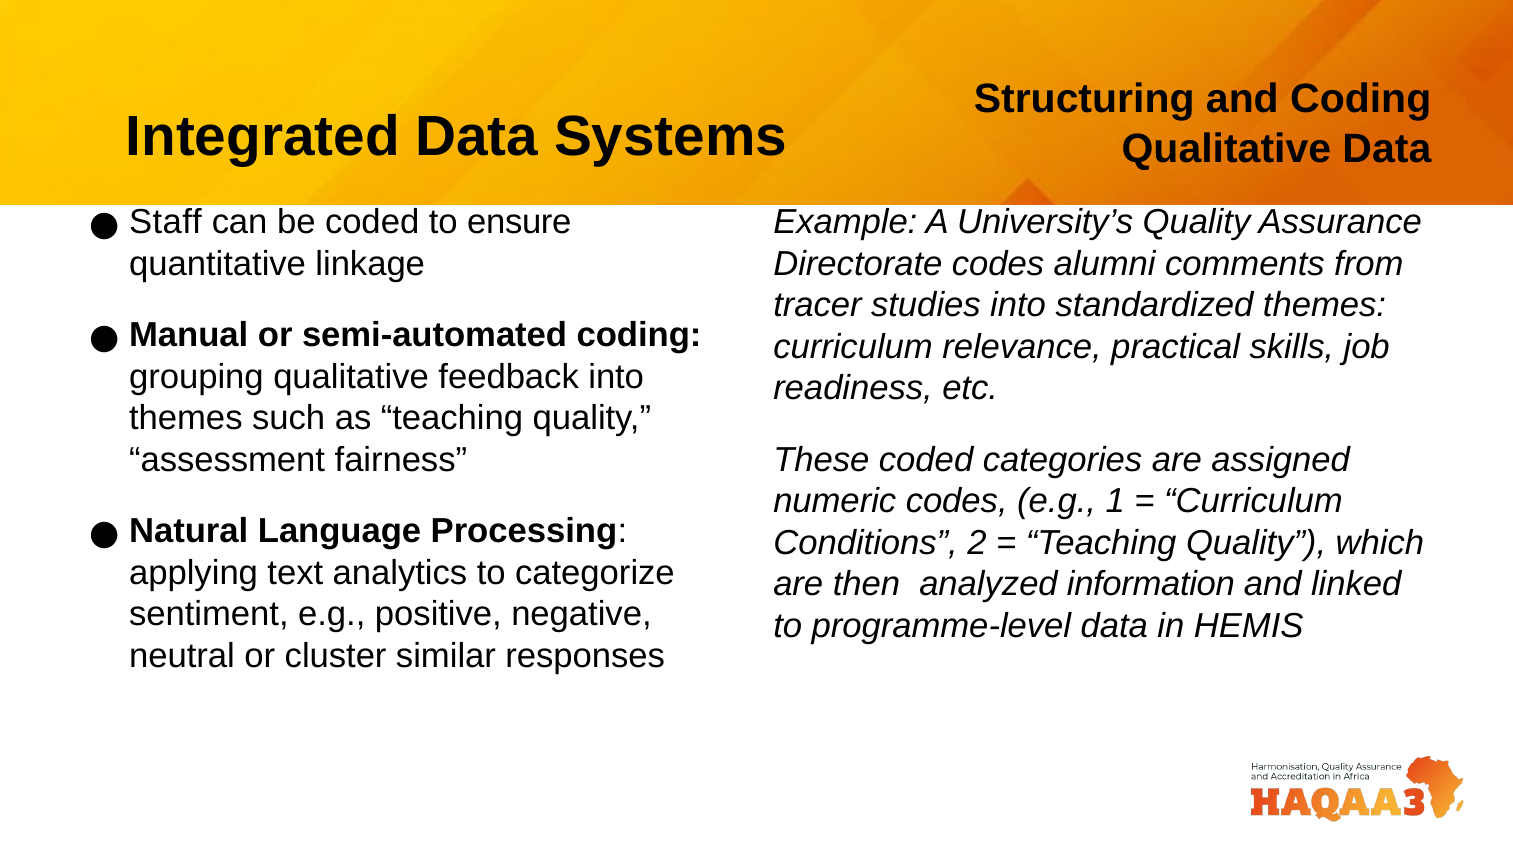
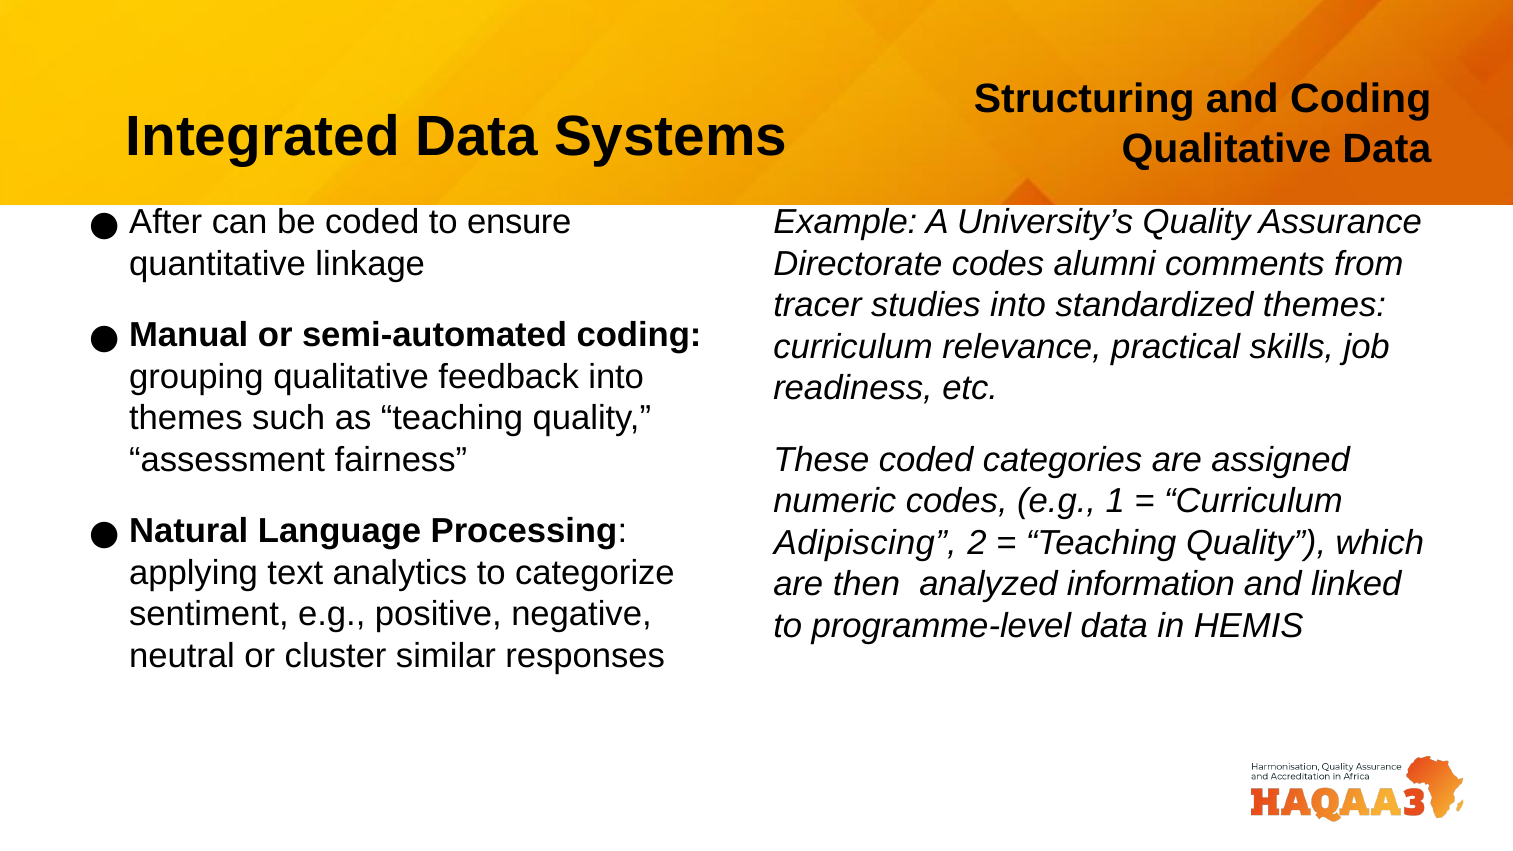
Staff: Staff -> After (166, 222)
Conditions: Conditions -> Adipiscing (865, 543)
